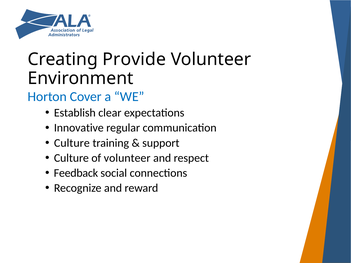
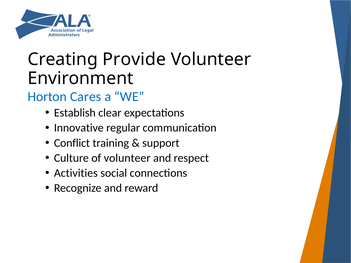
Cover: Cover -> Cares (86, 97)
Culture: Culture -> Conflict (72, 143)
Feedback: Feedback -> Activities (76, 173)
